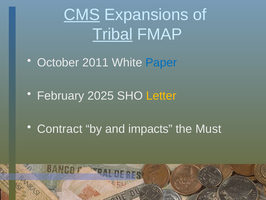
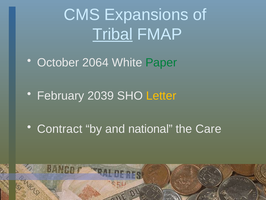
CMS underline: present -> none (82, 15)
2011: 2011 -> 2064 (96, 62)
Paper colour: blue -> green (161, 62)
2025: 2025 -> 2039 (101, 96)
impacts: impacts -> national (150, 129)
Must: Must -> Care (208, 129)
